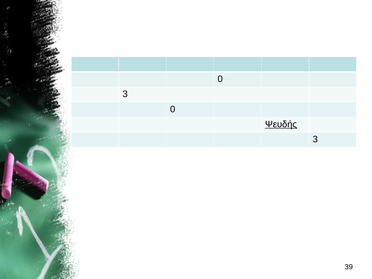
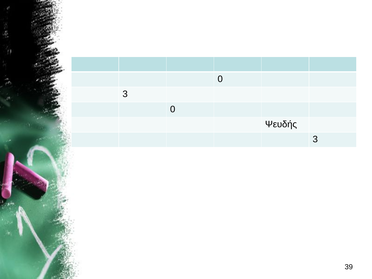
Ψευδής underline: present -> none (281, 124)
